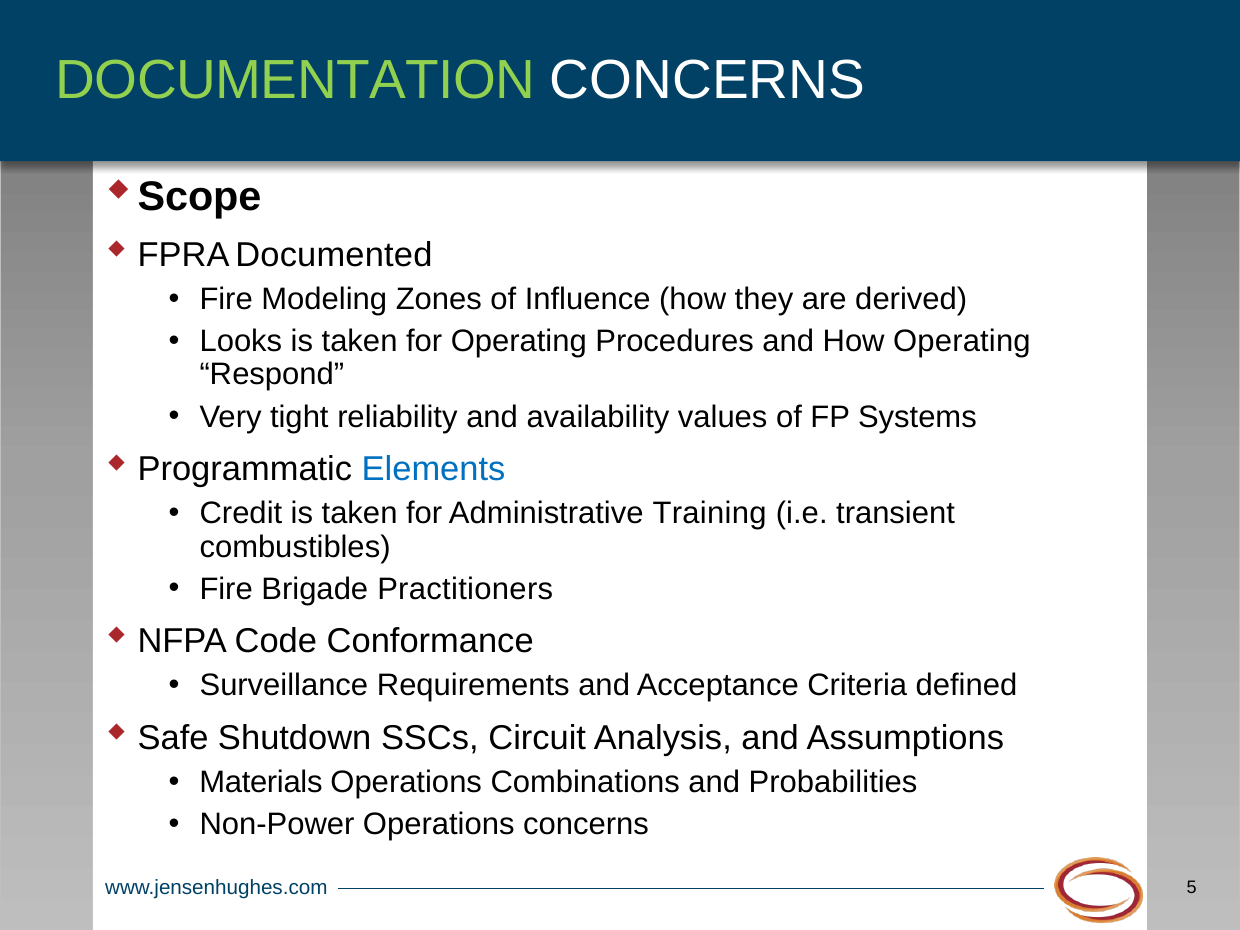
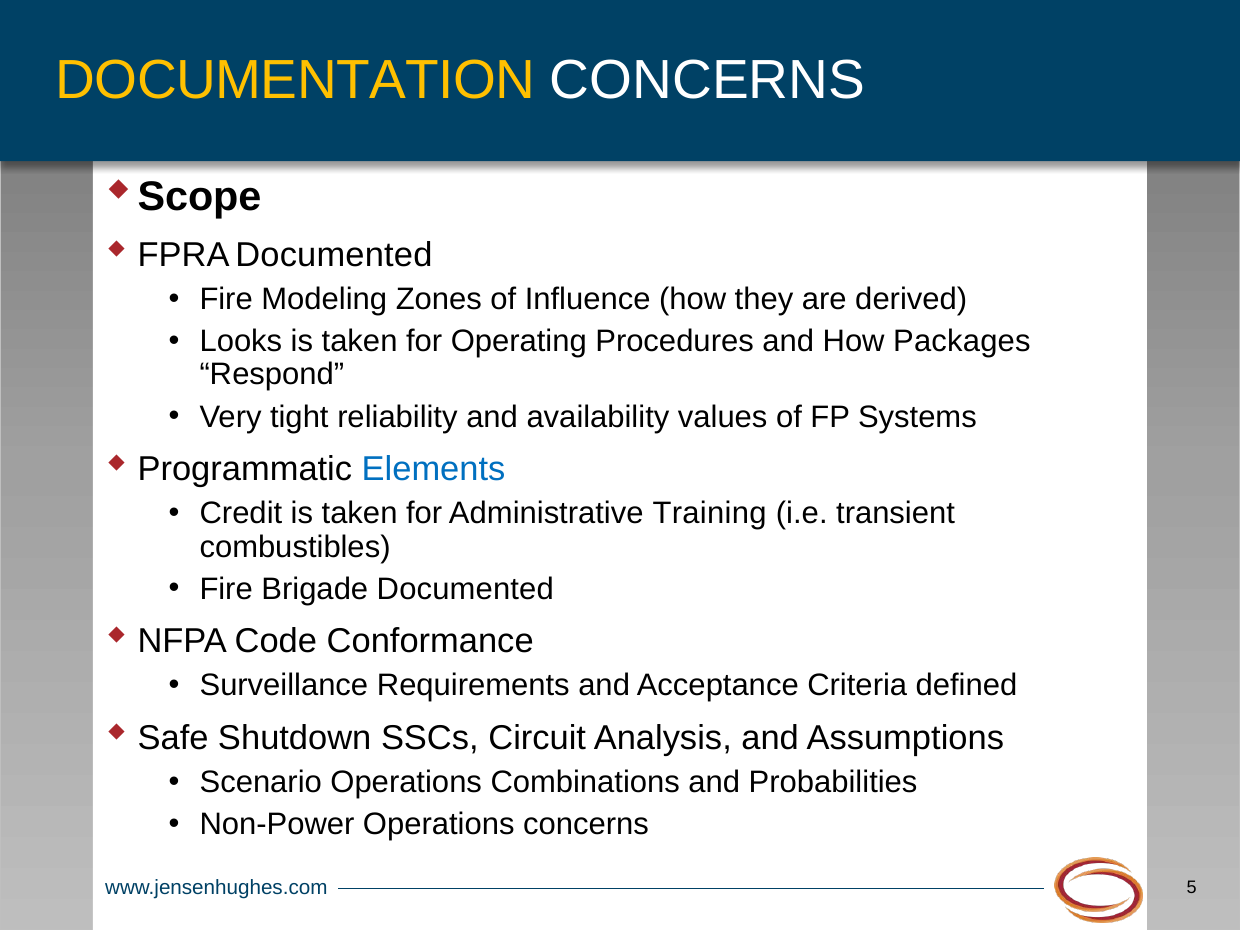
DOCUMENTATION colour: light green -> yellow (295, 80)
How Operating: Operating -> Packages (962, 341)
Brigade Practitioners: Practitioners -> Documented (465, 589)
Materials: Materials -> Scenario (261, 782)
